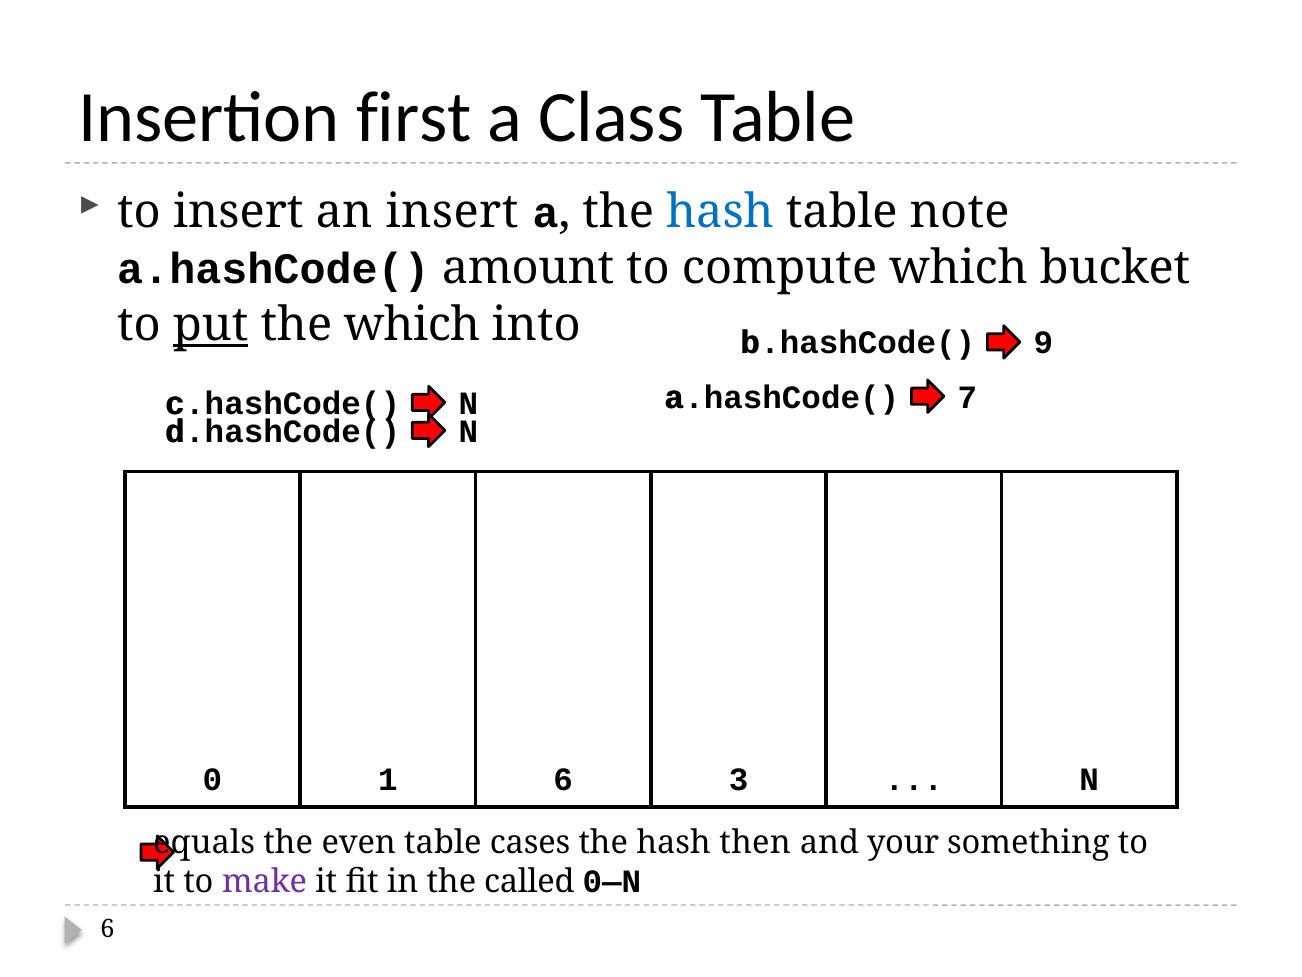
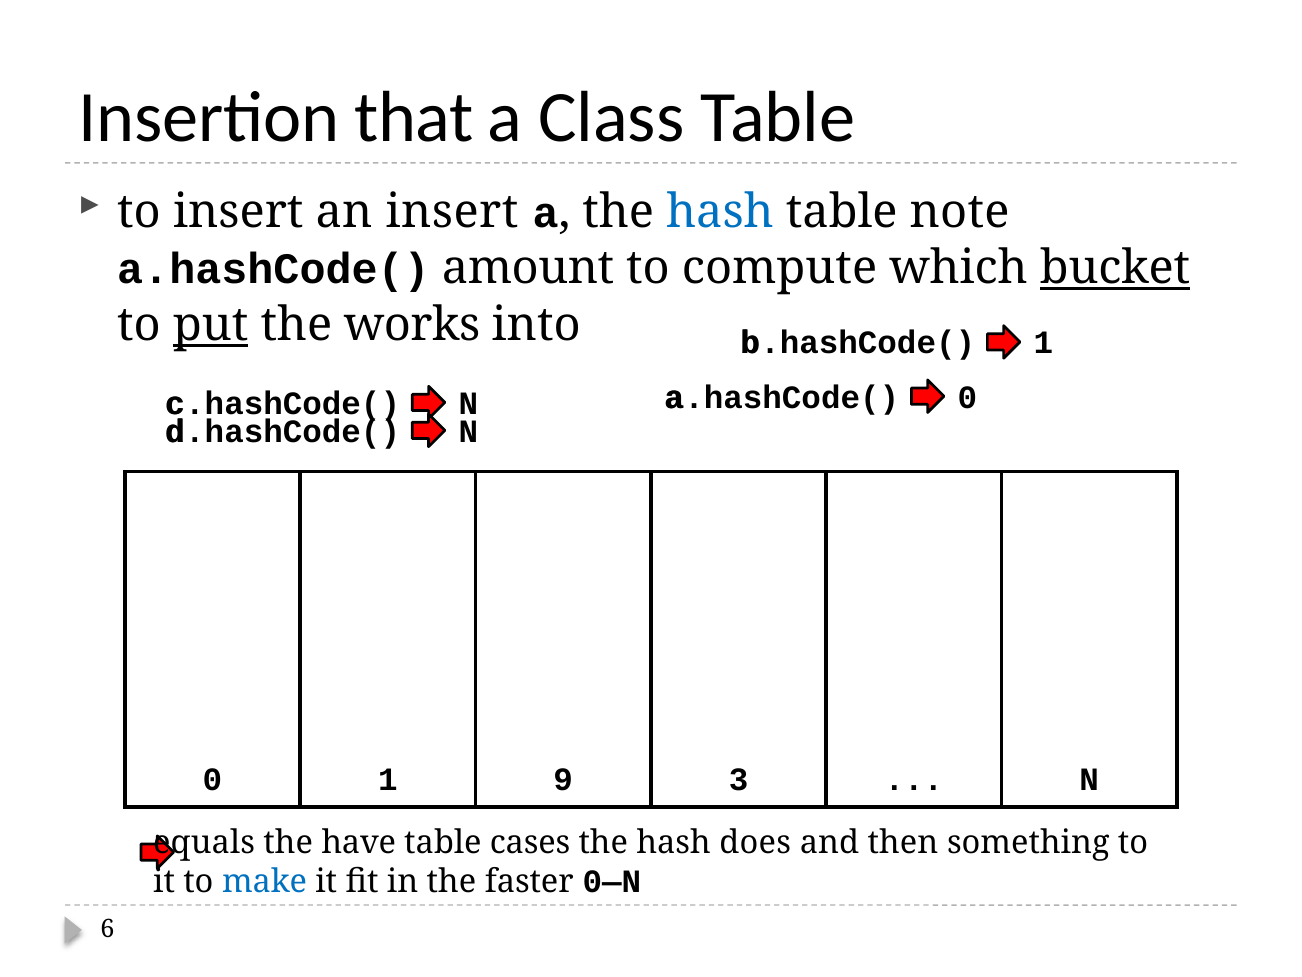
first: first -> that (414, 118)
bucket underline: none -> present (1115, 268)
the which: which -> works (412, 325)
9: 9 -> 1 (1043, 343)
7: 7 -> 0 (968, 397)
1 6: 6 -> 9 (563, 779)
even: even -> have (359, 842)
then: then -> does (755, 842)
your: your -> then (903, 842)
make colour: purple -> blue (265, 881)
called: called -> faster (529, 881)
